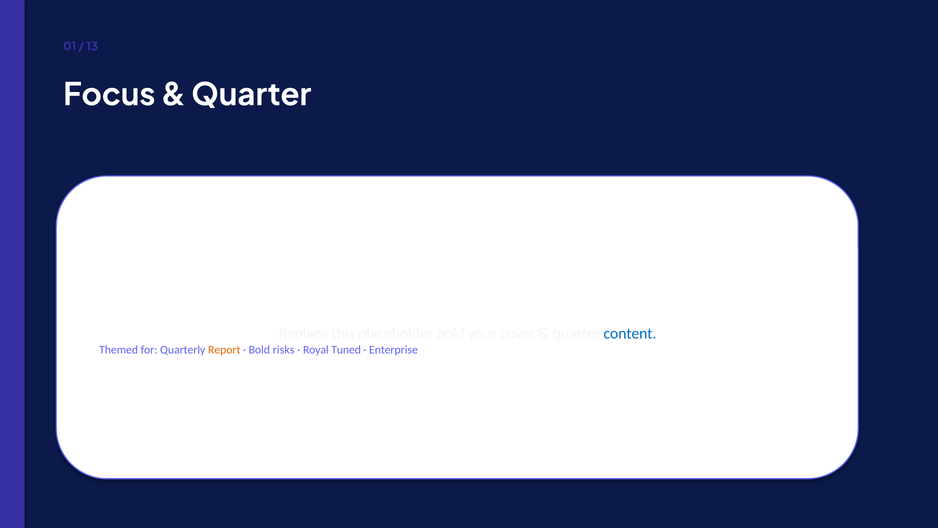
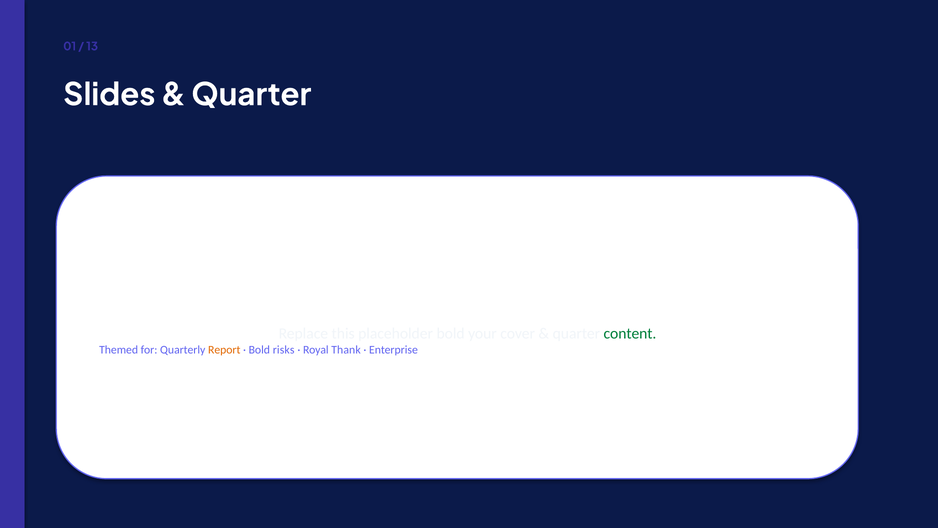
Focus: Focus -> Slides (109, 95)
content colour: blue -> green (630, 333)
Tuned: Tuned -> Thank (346, 350)
